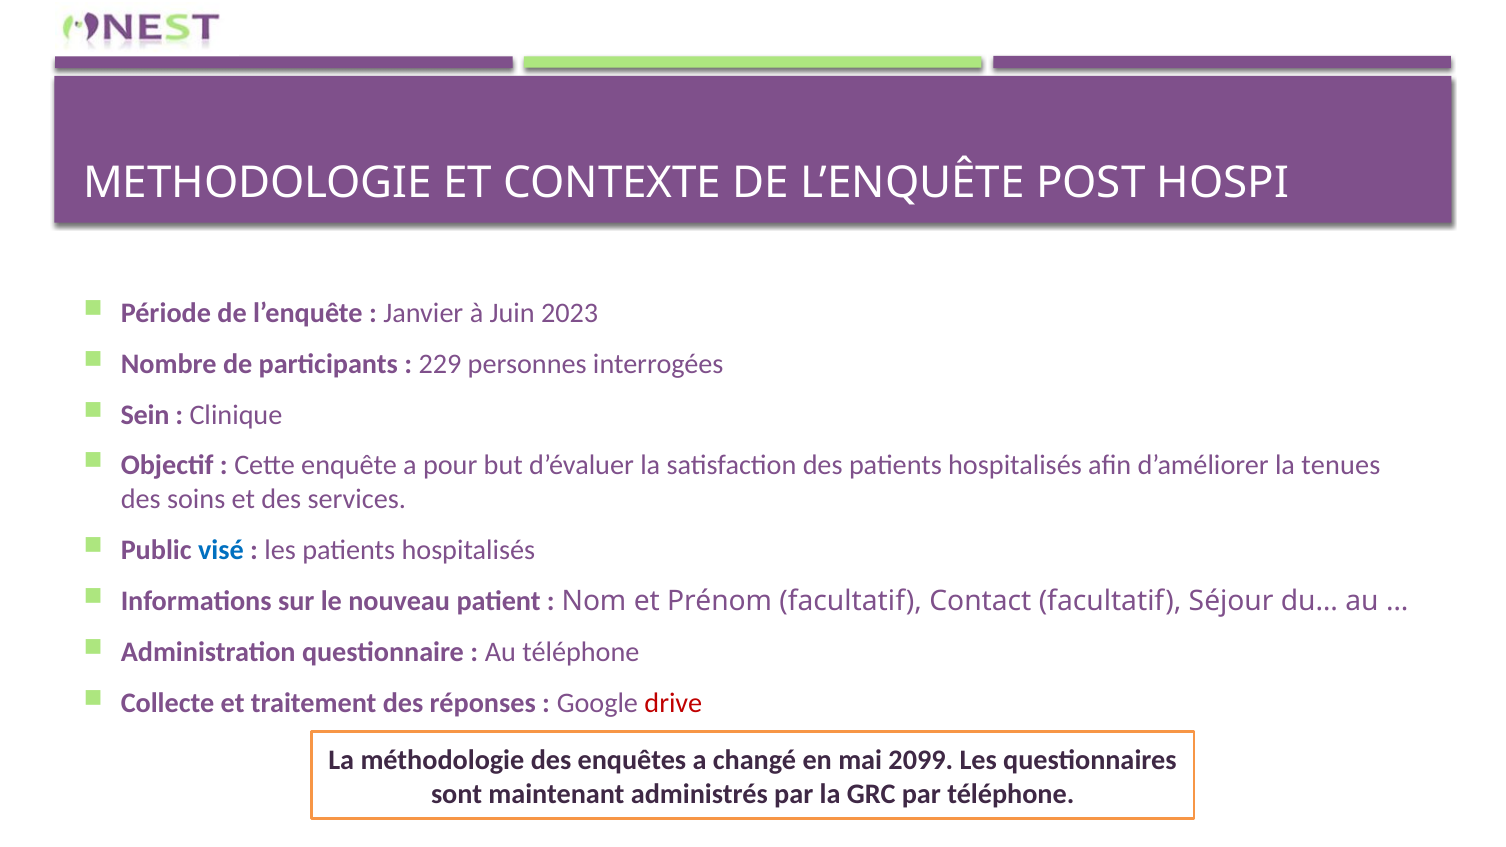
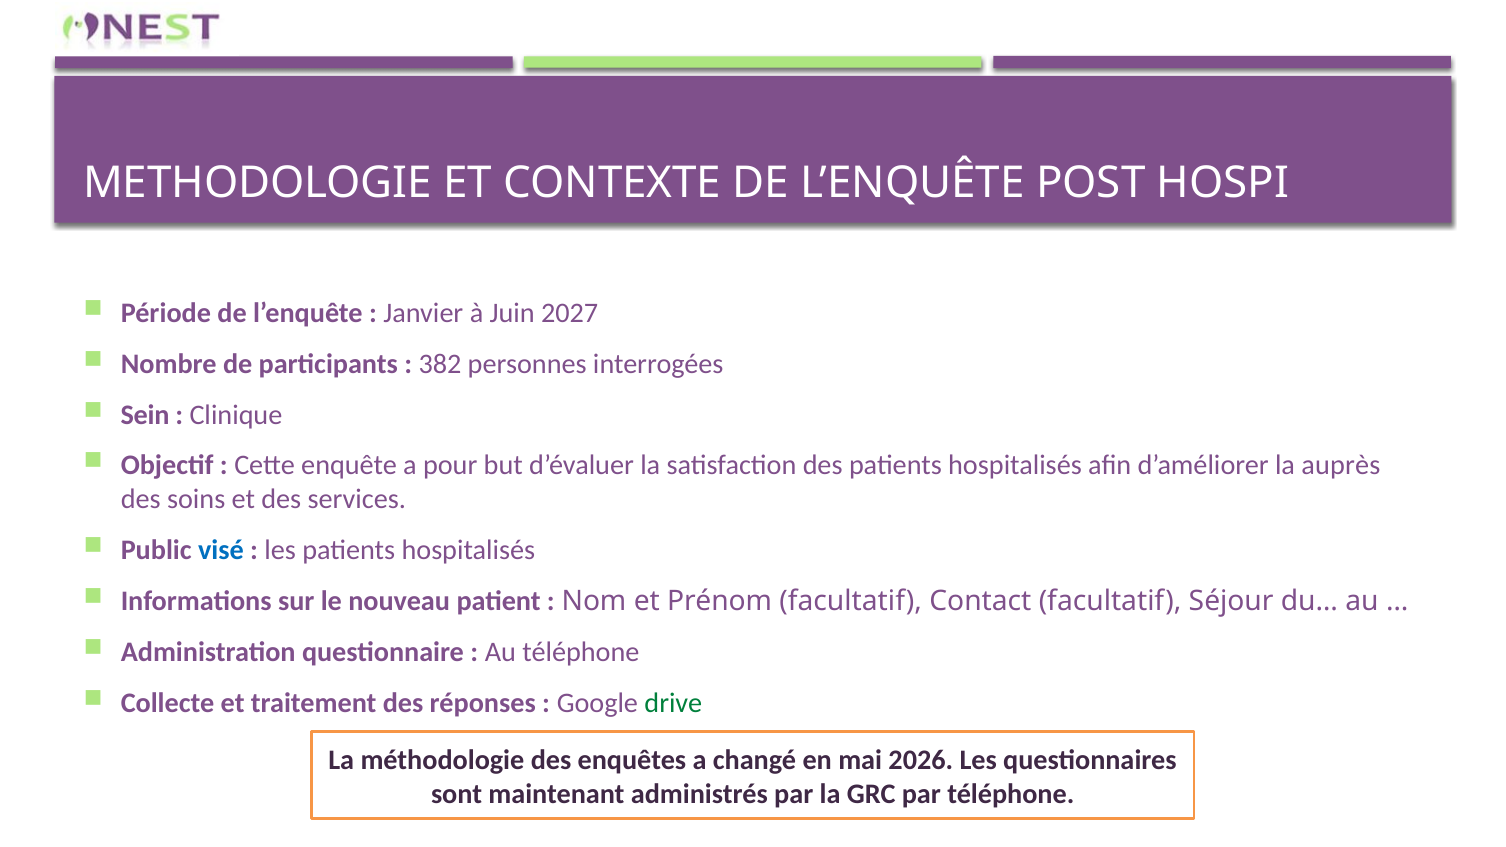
2023: 2023 -> 2027 (570, 313)
229: 229 -> 382 (440, 364)
tenues: tenues -> auprès (1341, 466)
drive colour: red -> green (673, 703)
2099: 2099 -> 2026 (921, 760)
